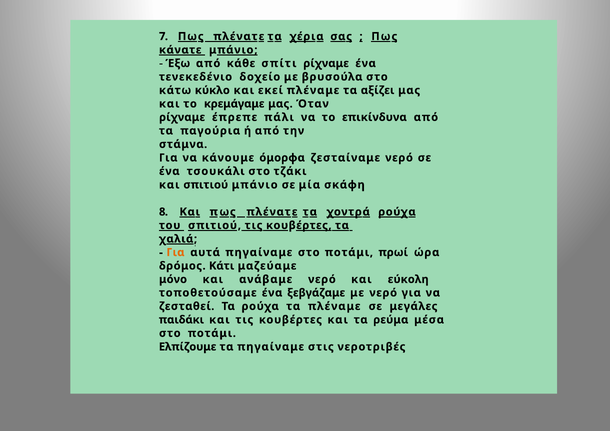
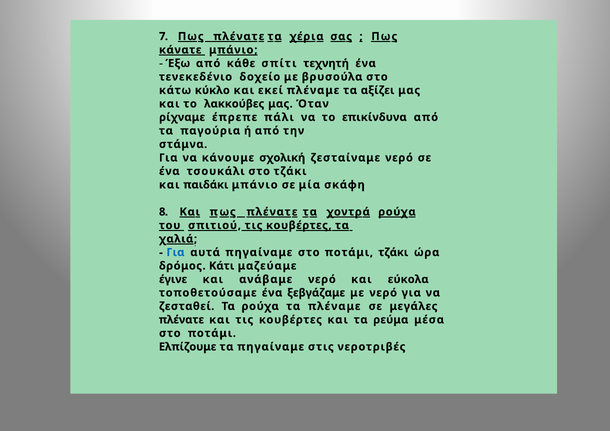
σπίτι ρίχναμε: ρίχναμε -> τεχνητή (326, 63)
κρεμάγαμε: κρεμάγαμε -> λακκούβες (234, 104)
όμορφα: όμορφα -> σχολική (282, 158)
και σπιτιού: σπιτιού -> παιδάκι (206, 185)
Για colour: orange -> blue (175, 252)
ποτάμι πρωί: πρωί -> τζάκι (393, 252)
μόνο: μόνο -> έγινε (173, 279)
εύκολη: εύκολη -> εύκολα (408, 279)
παιδάκι: παιδάκι -> πλένατε (181, 320)
